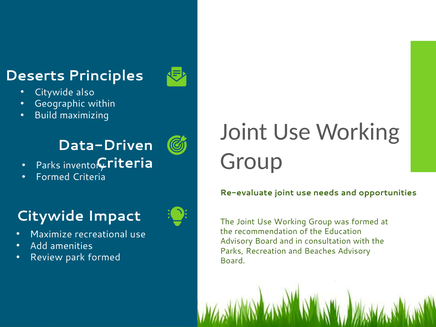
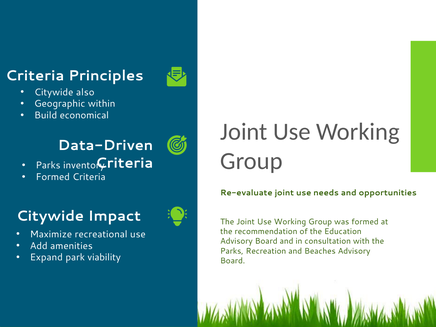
Deserts: Deserts -> Criteria (35, 76)
maximizing: maximizing -> economical (84, 115)
Review: Review -> Expand (46, 257)
park formed: formed -> viability (104, 257)
